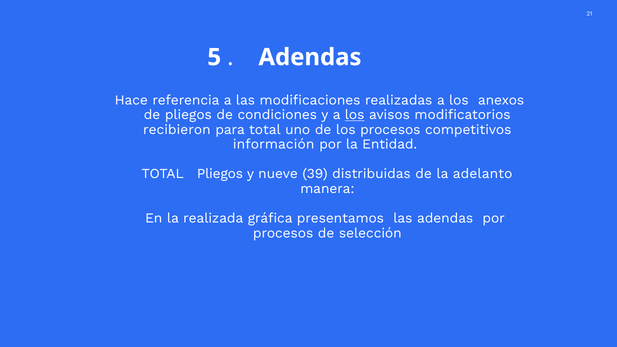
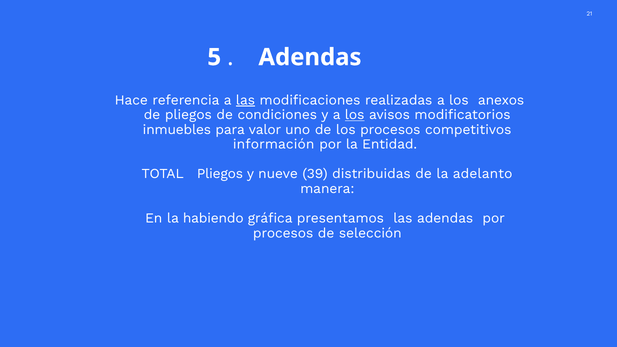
las underline: none -> present (245, 100)
recibieron: recibieron -> inmuebles (177, 130)
para total: total -> valor (265, 130)
realizada: realizada -> habiendo (213, 218)
